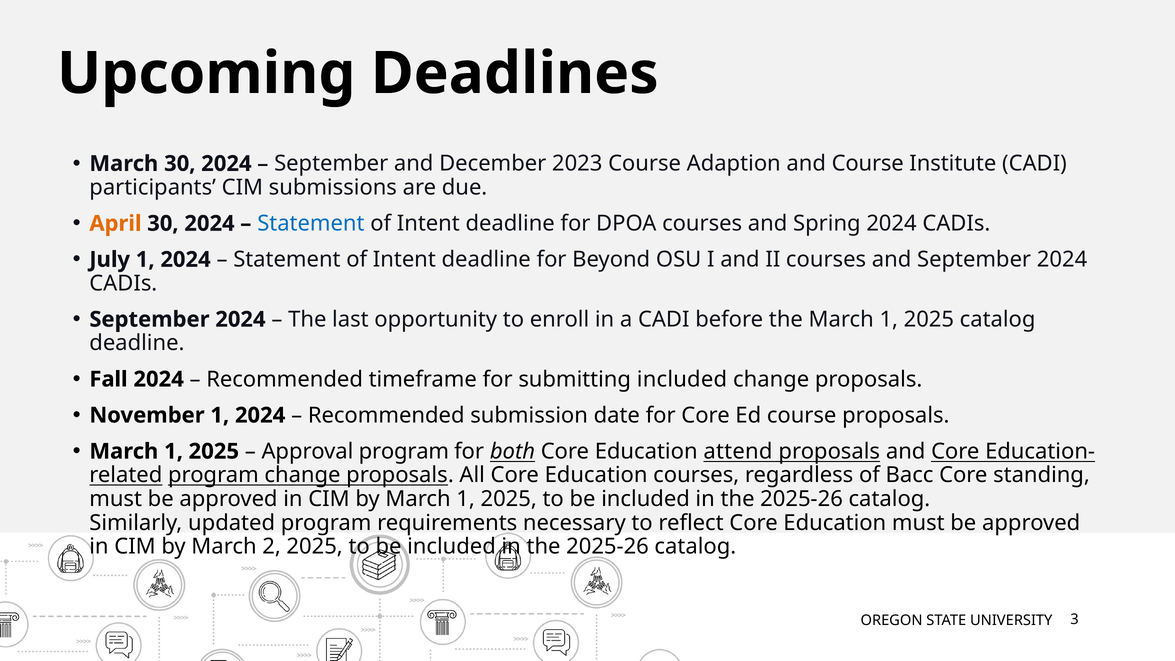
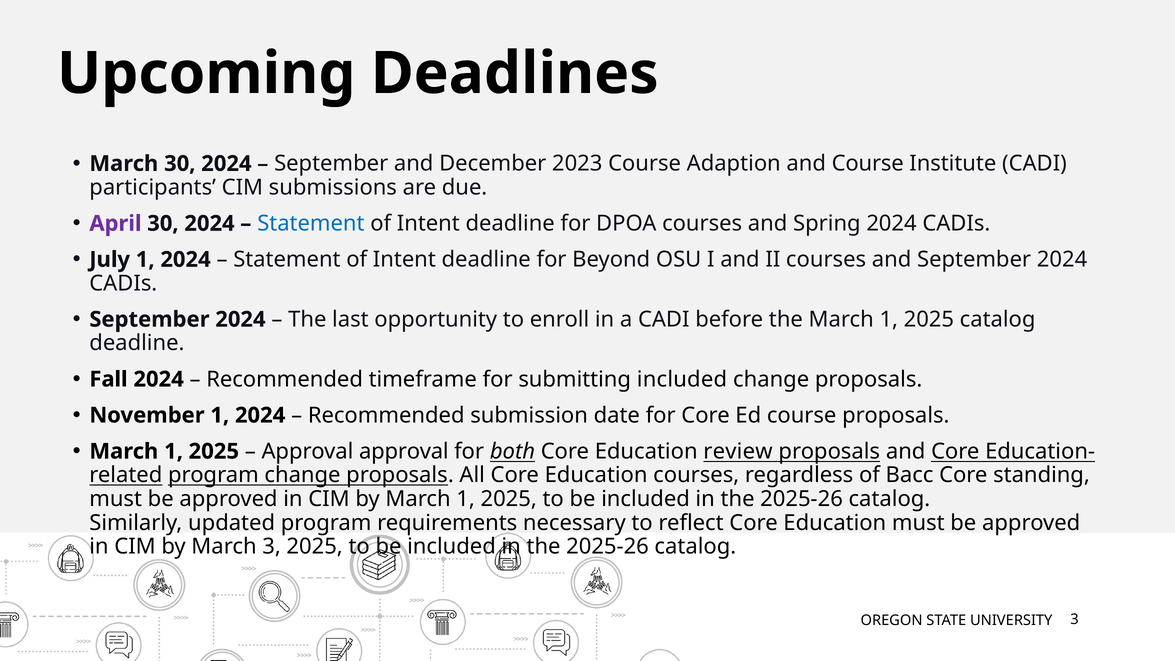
April colour: orange -> purple (115, 223)
Approval program: program -> approval (404, 451)
attend: attend -> review (738, 451)
March 2: 2 -> 3 (272, 547)
